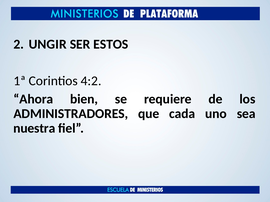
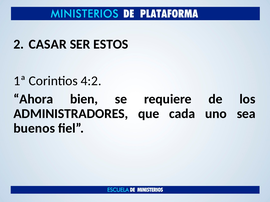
UNGIR: UNGIR -> CASAR (48, 44)
nuestra: nuestra -> buenos (34, 129)
